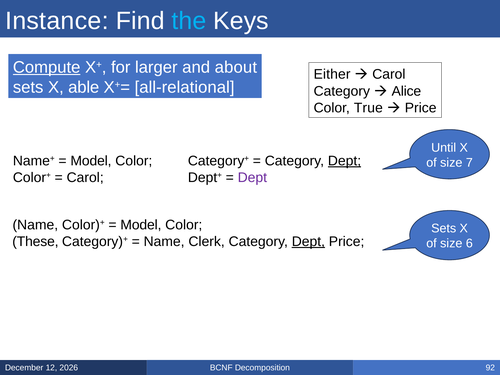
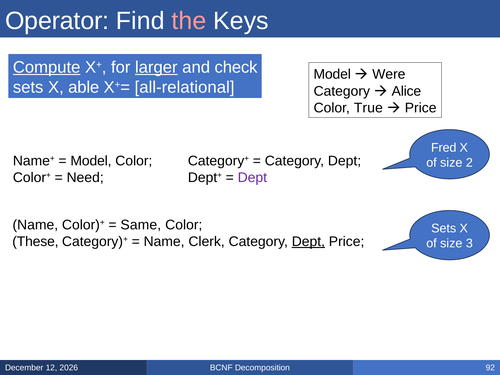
Instance: Instance -> Operator (57, 21)
the colour: light blue -> pink (189, 21)
larger underline: none -> present (156, 67)
about: about -> check (236, 67)
Either: Either -> Model (332, 74)
Carol: Carol -> Were (389, 74)
Until: Until -> Fred (444, 148)
Dept underline: present -> none (345, 161)
7: 7 -> 2 (469, 163)
Carol: Carol -> Need (85, 177)
Model: Model -> Same (141, 225)
6: 6 -> 3 (469, 244)
